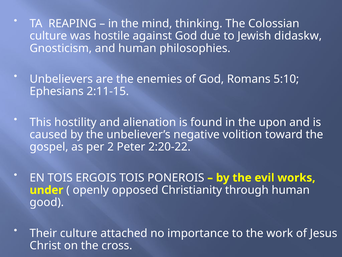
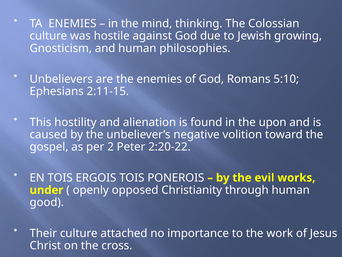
TA REAPING: REAPING -> ENEMIES (72, 24)
didaskw: didaskw -> growing (298, 36)
